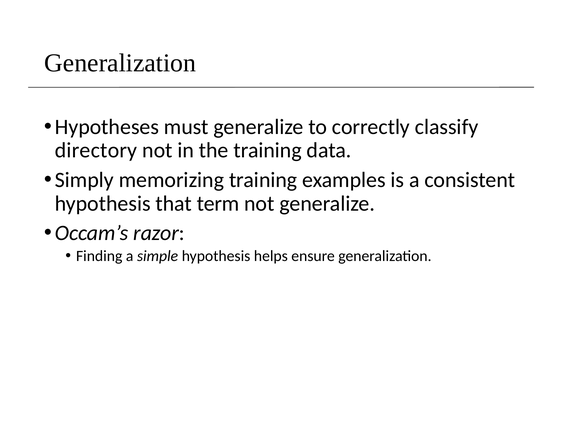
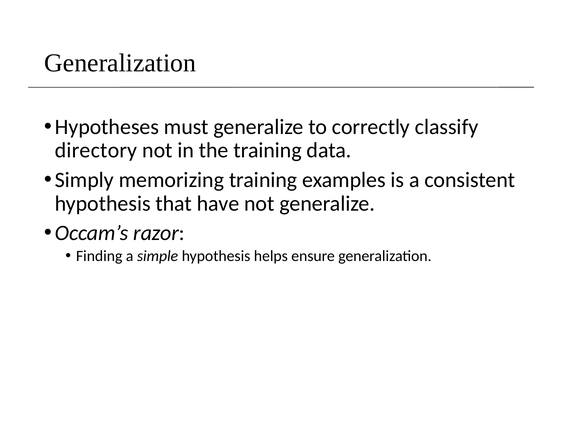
term: term -> have (218, 204)
